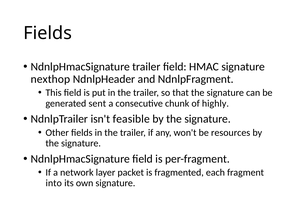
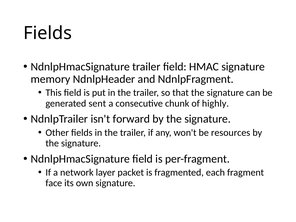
nexthop: nexthop -> memory (51, 79)
feasible: feasible -> forward (131, 119)
into: into -> face (54, 183)
